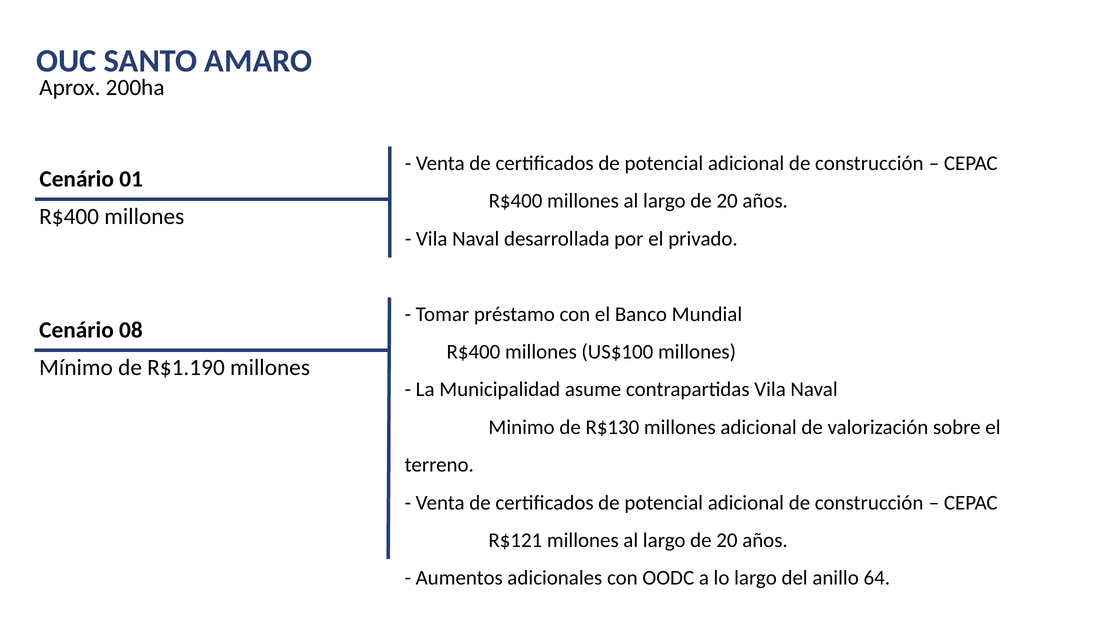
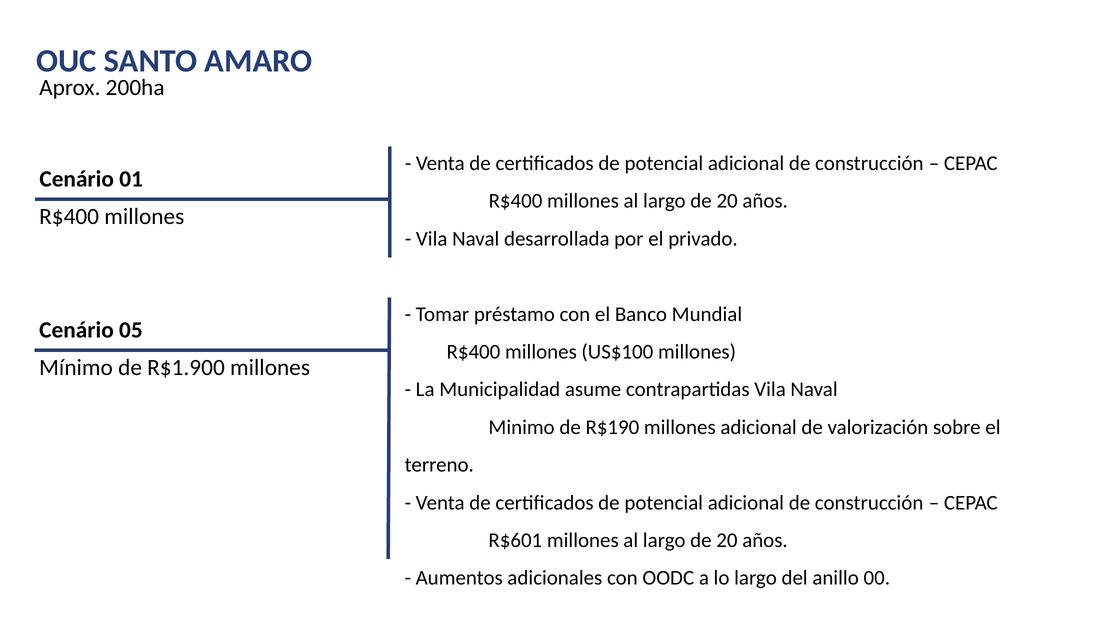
08: 08 -> 05 (131, 330)
R$1.190: R$1.190 -> R$1.900 (186, 368)
R$130: R$130 -> R$190 (612, 427)
R$121: R$121 -> R$601 (515, 541)
64: 64 -> 00 (877, 578)
